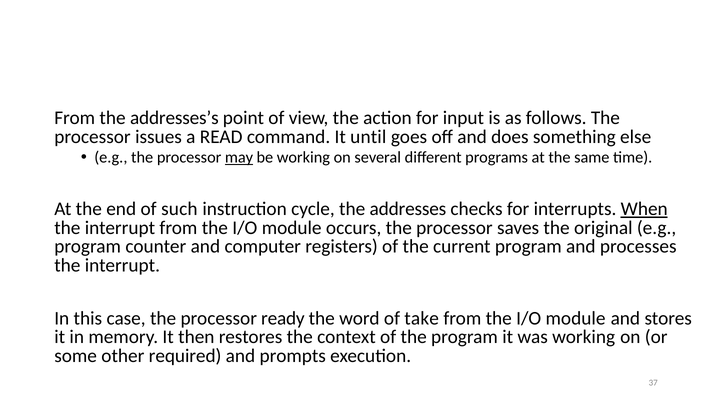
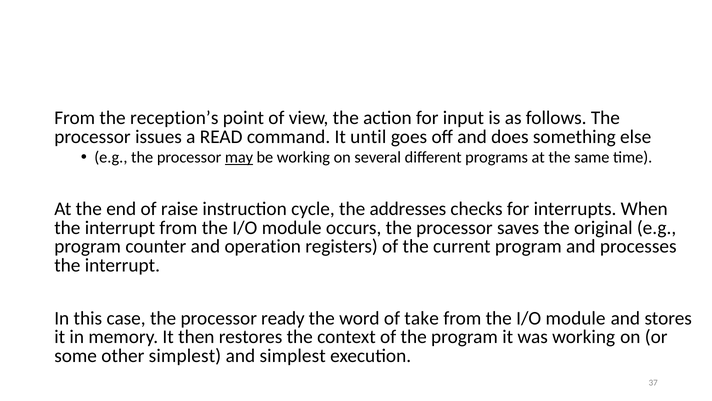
addresses’s: addresses’s -> reception’s (174, 118)
such: such -> raise (180, 209)
When underline: present -> none (644, 209)
computer: computer -> operation (263, 246)
other required: required -> simplest (185, 355)
and prompts: prompts -> simplest (293, 355)
